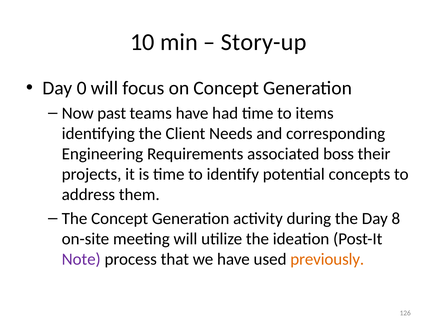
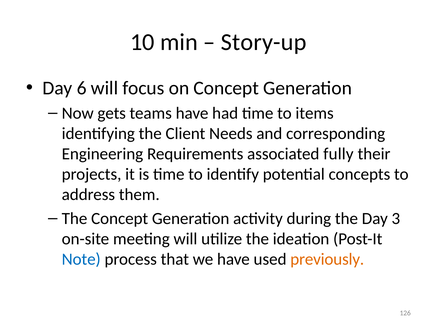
0: 0 -> 6 (82, 88)
past: past -> gets (112, 113)
boss: boss -> fully (338, 154)
8: 8 -> 3 (396, 218)
Note colour: purple -> blue (81, 259)
